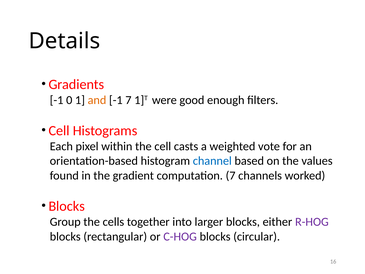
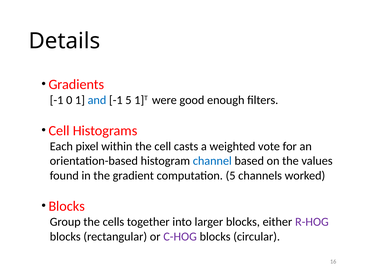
and colour: orange -> blue (97, 100)
-1 7: 7 -> 5 (128, 100)
computation 7: 7 -> 5 (231, 175)
